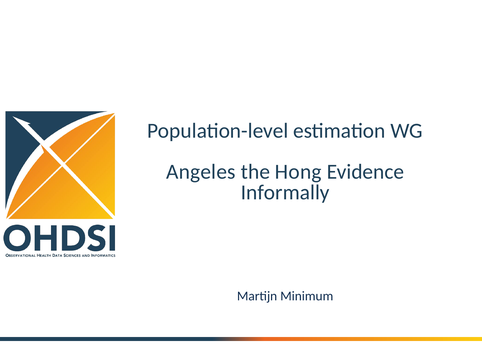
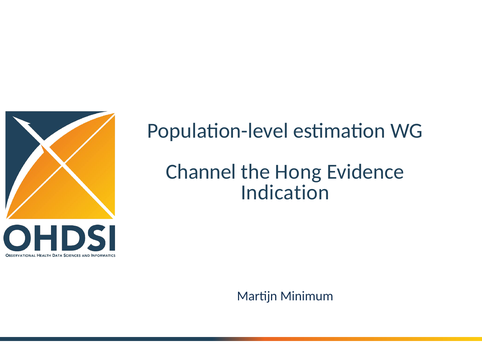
Angeles: Angeles -> Channel (201, 172)
Informally: Informally -> Indication (285, 193)
